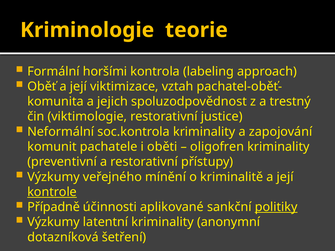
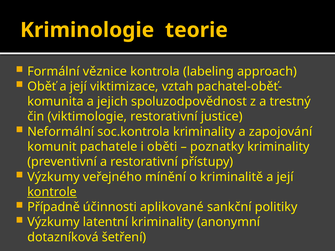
horšími: horšími -> věznice (105, 71)
oligofren: oligofren -> poznatky (217, 147)
politiky underline: present -> none (276, 207)
